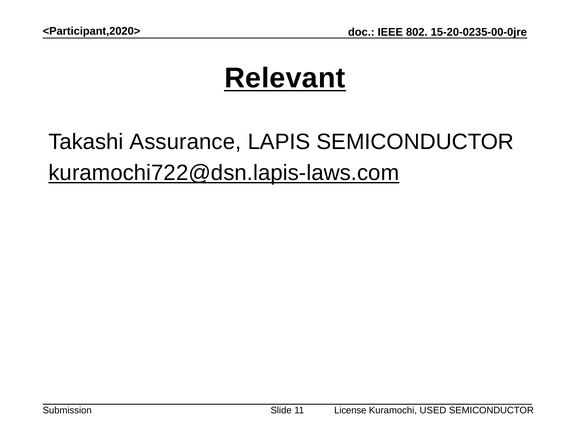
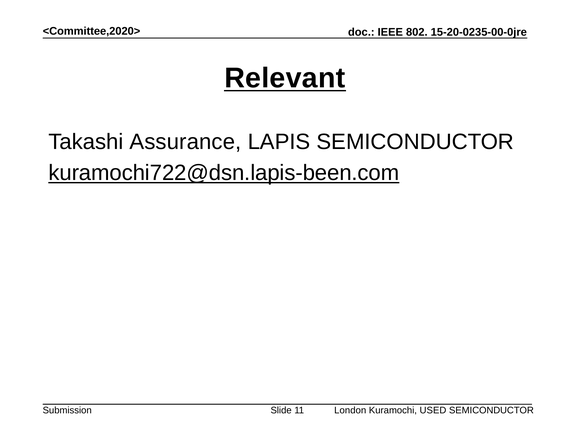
<Participant,2020>: <Participant,2020> -> <Committee,2020> (91, 31)
kuramochi722@dsn.lapis-laws.com: kuramochi722@dsn.lapis-laws.com -> kuramochi722@dsn.lapis-been.com (224, 173)
License: License -> London (350, 410)
